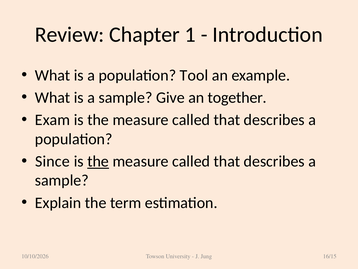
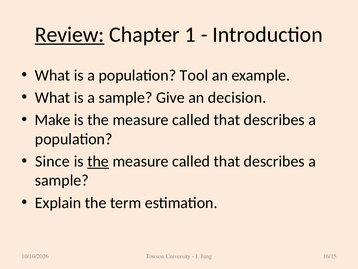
Review underline: none -> present (70, 35)
together: together -> decision (237, 97)
Exam: Exam -> Make (53, 120)
